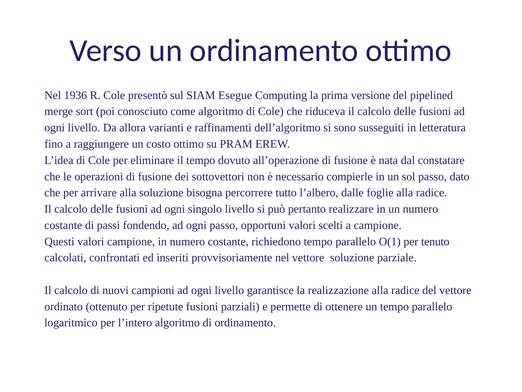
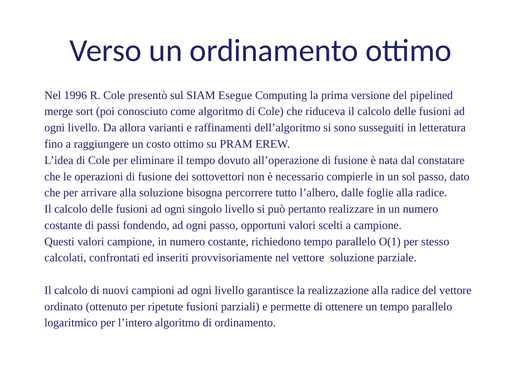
1936: 1936 -> 1996 (75, 95)
tenuto: tenuto -> stesso (435, 241)
